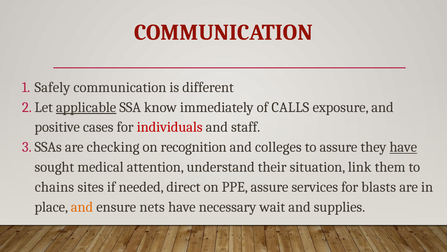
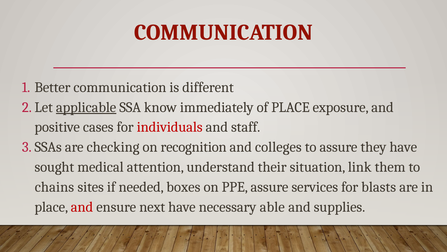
Safely: Safely -> Better (52, 87)
of CALLS: CALLS -> PLACE (290, 107)
have underline: present -> none (403, 147)
direct: direct -> boxes (183, 187)
and colour: orange -> red (82, 207)
nets: nets -> next (152, 207)
wait: wait -> able (272, 207)
